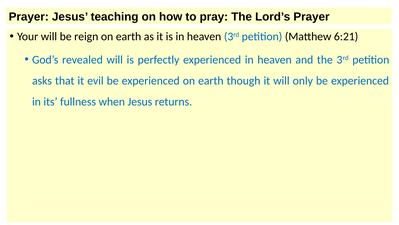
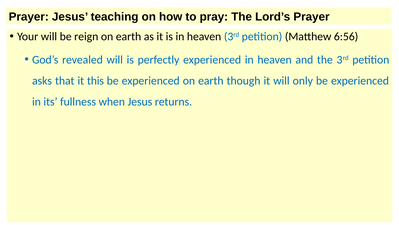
6:21: 6:21 -> 6:56 (346, 36)
evil: evil -> this (95, 81)
